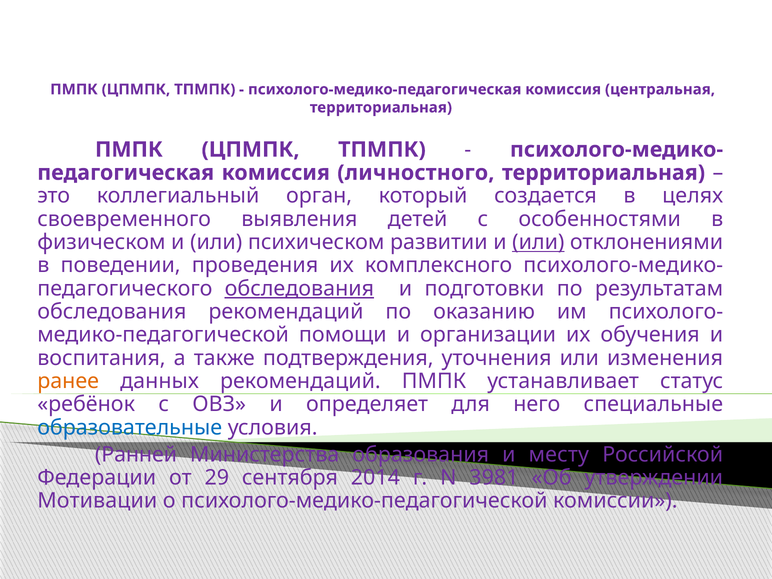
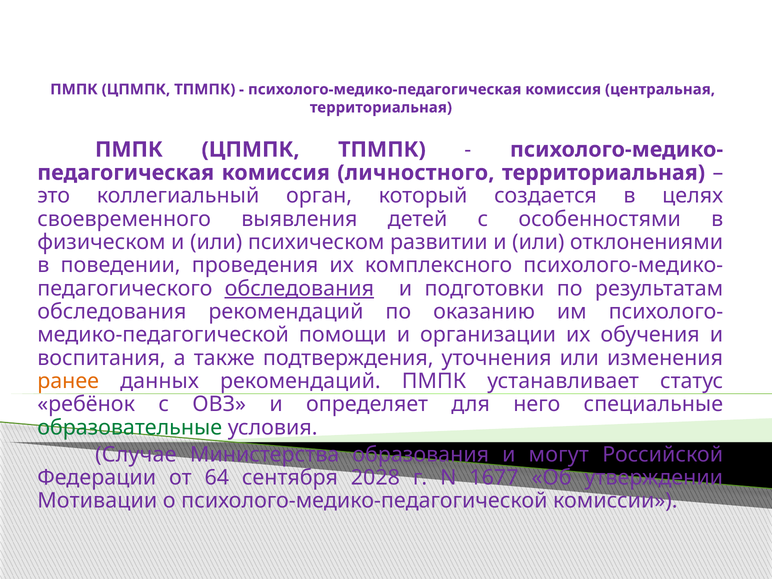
или underline: present -> none (538, 242)
образовательные colour: blue -> green (130, 428)
Ранней: Ранней -> Случае (136, 455)
месту: месту -> могут (559, 455)
29: 29 -> 64 (217, 478)
2014: 2014 -> 2028 (375, 478)
3981: 3981 -> 1677 (494, 478)
